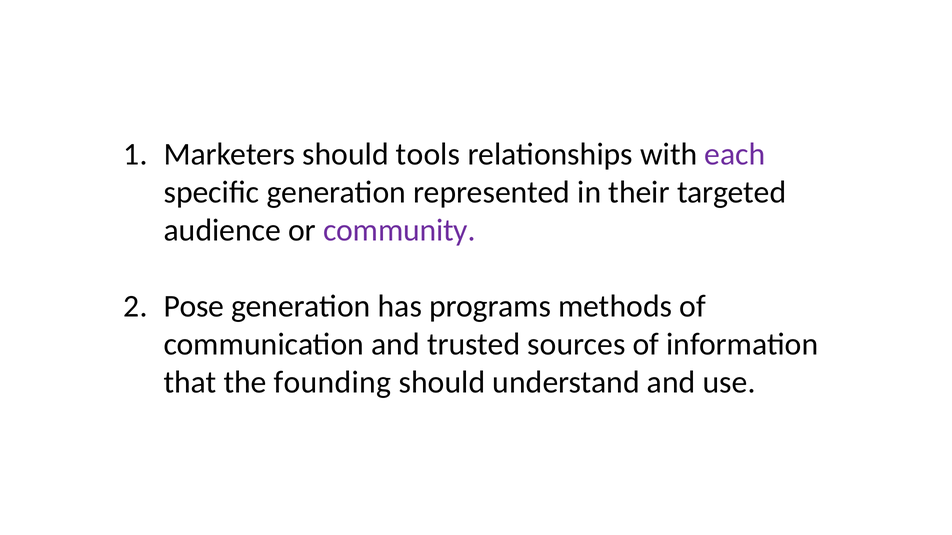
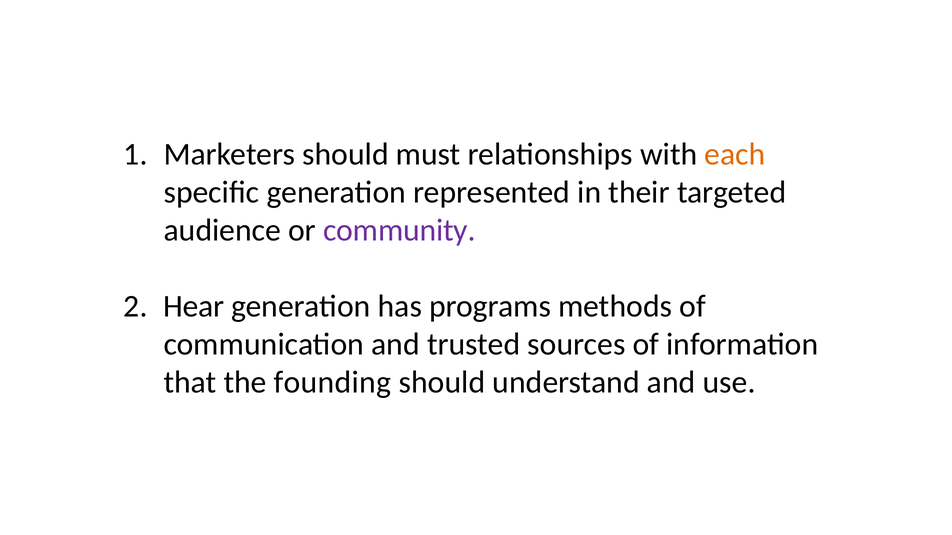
tools: tools -> must (428, 154)
each colour: purple -> orange (735, 154)
Pose: Pose -> Hear (194, 307)
